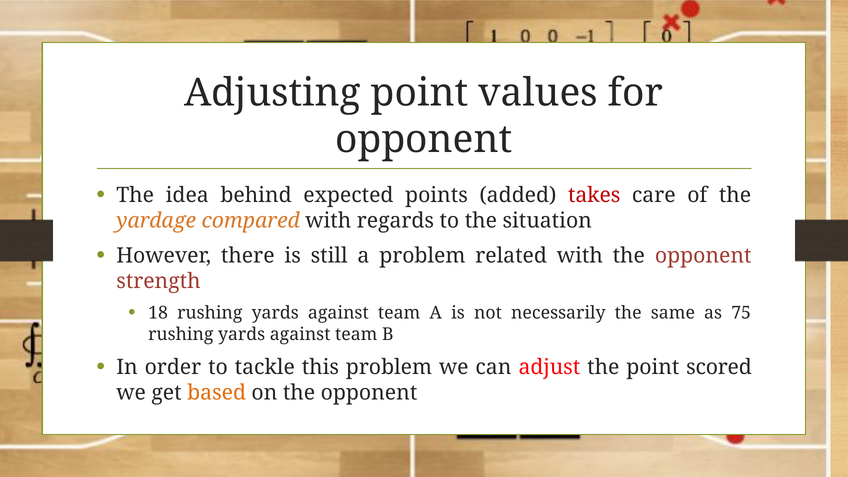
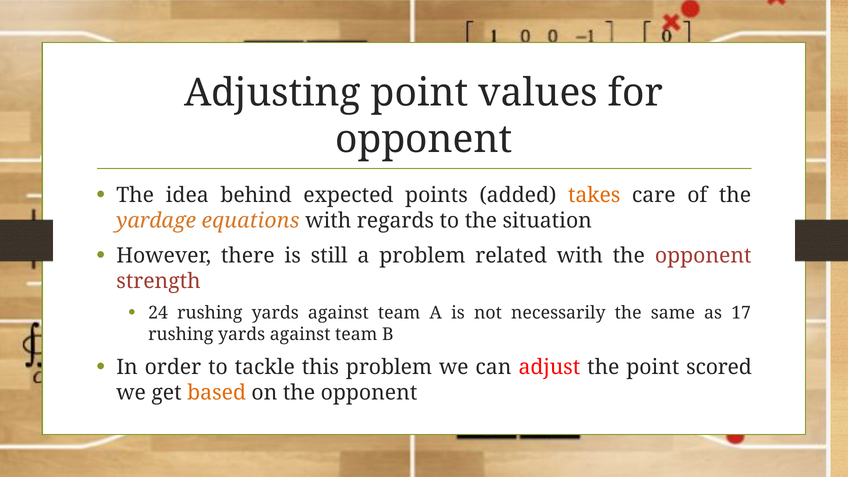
takes colour: red -> orange (594, 195)
compared: compared -> equations (251, 221)
18: 18 -> 24 (158, 313)
75: 75 -> 17 (741, 313)
